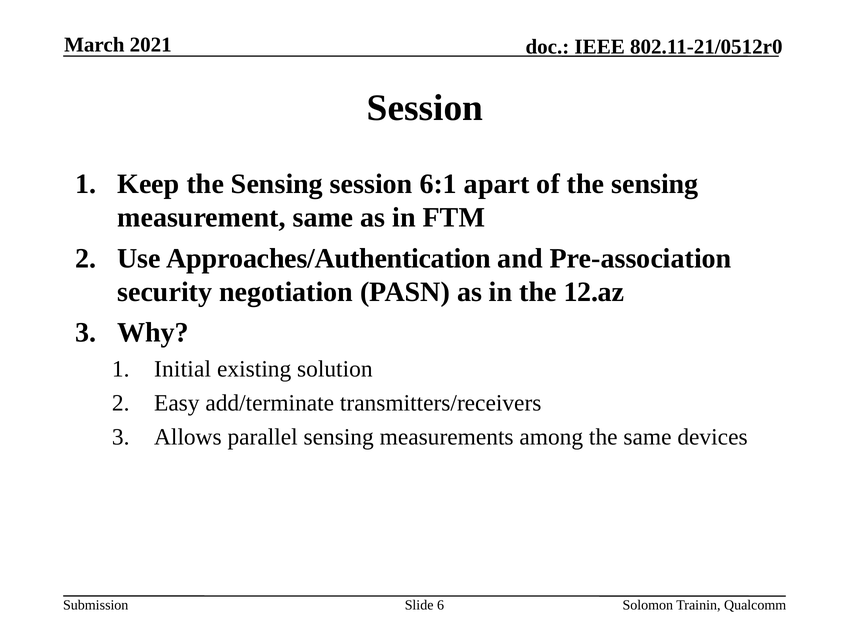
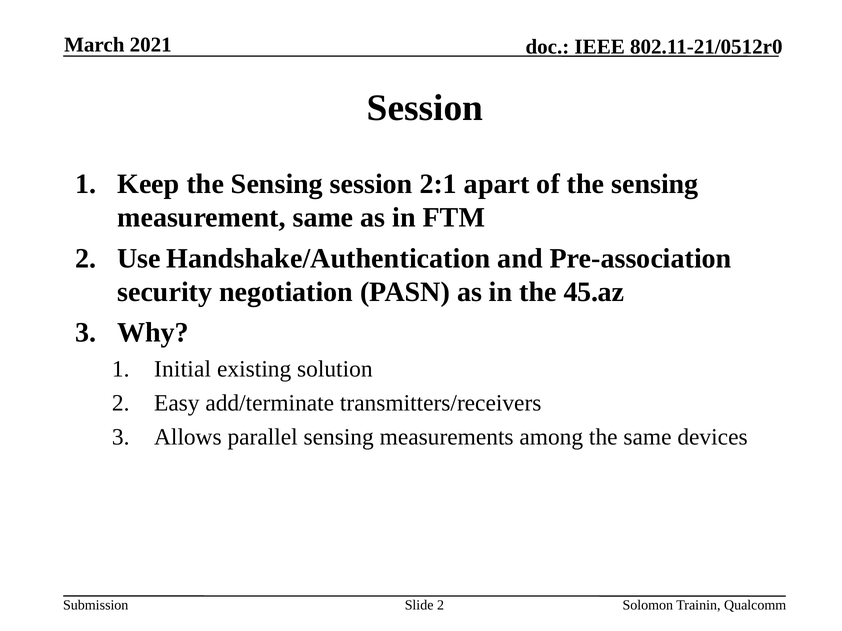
6:1: 6:1 -> 2:1 (438, 184)
Approaches/Authentication: Approaches/Authentication -> Handshake/Authentication (328, 259)
12.az: 12.az -> 45.az (594, 292)
Slide 6: 6 -> 2 (441, 606)
